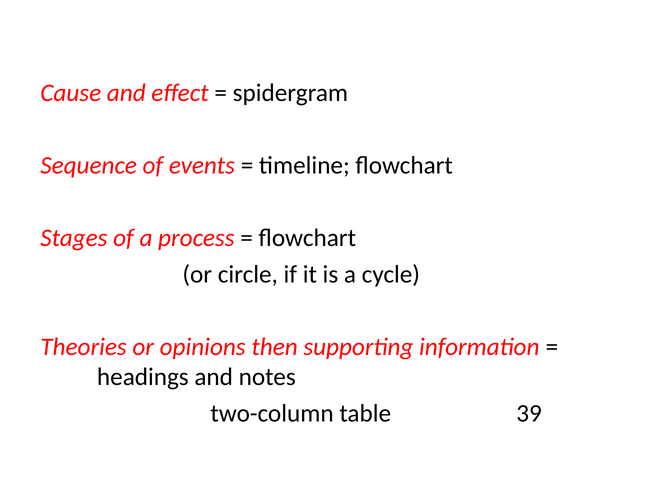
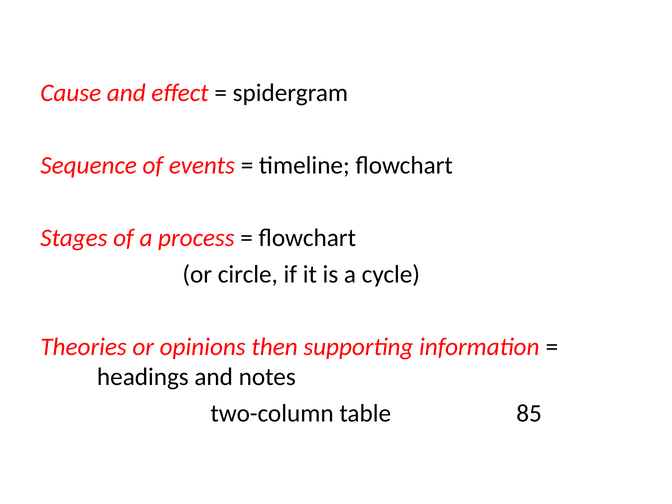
39: 39 -> 85 (529, 413)
